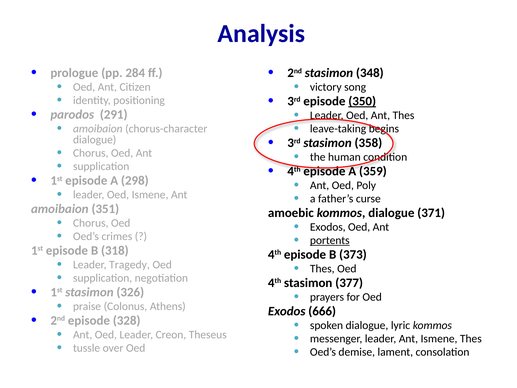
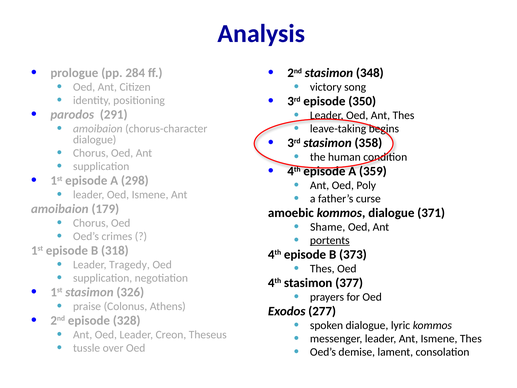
350 underline: present -> none (362, 101)
351: 351 -> 179 (105, 209)
Exodos: Exodos -> Shame (328, 227)
666: 666 -> 277 (322, 311)
